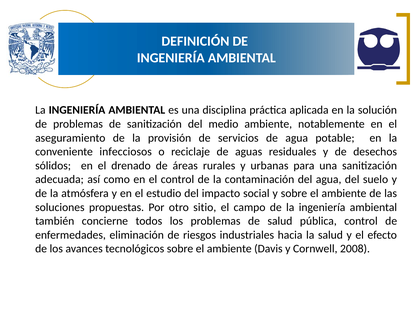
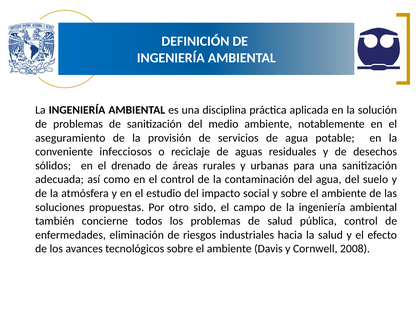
sitio: sitio -> sido (205, 207)
